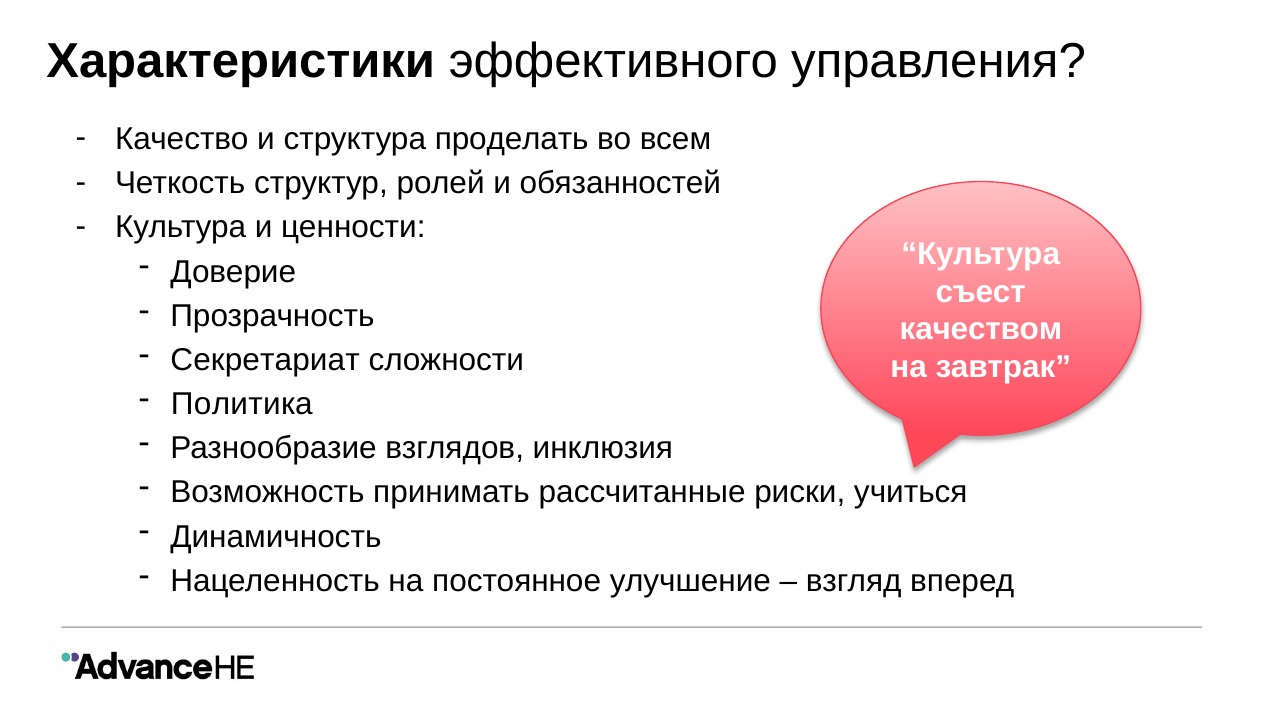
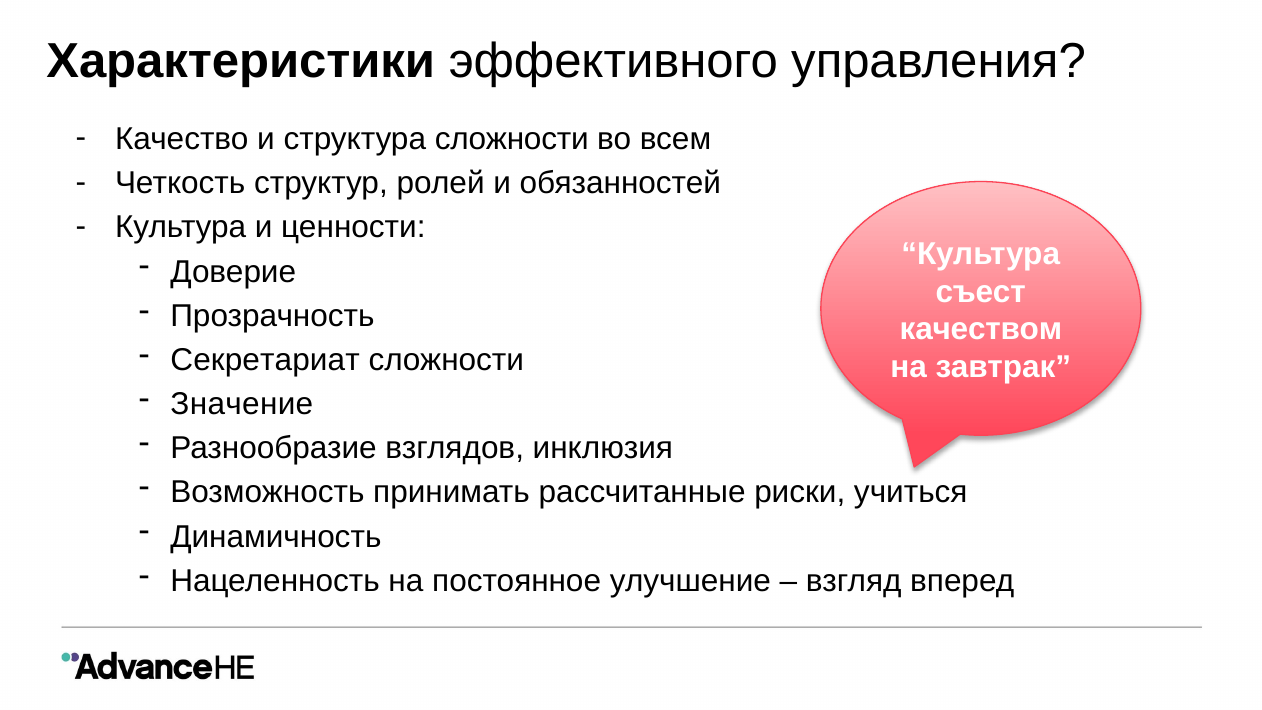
структура проделать: проделать -> сложности (512, 139)
Политика: Политика -> Значение (242, 404)
